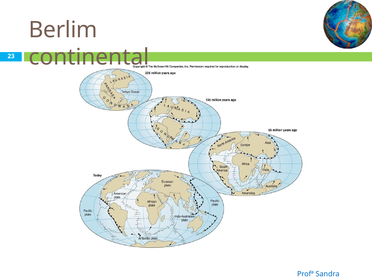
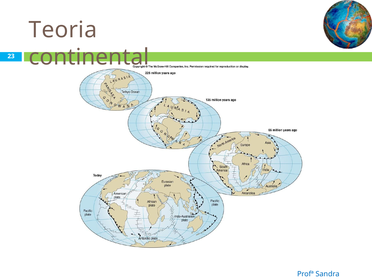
Berlim: Berlim -> Teoria (63, 30)
